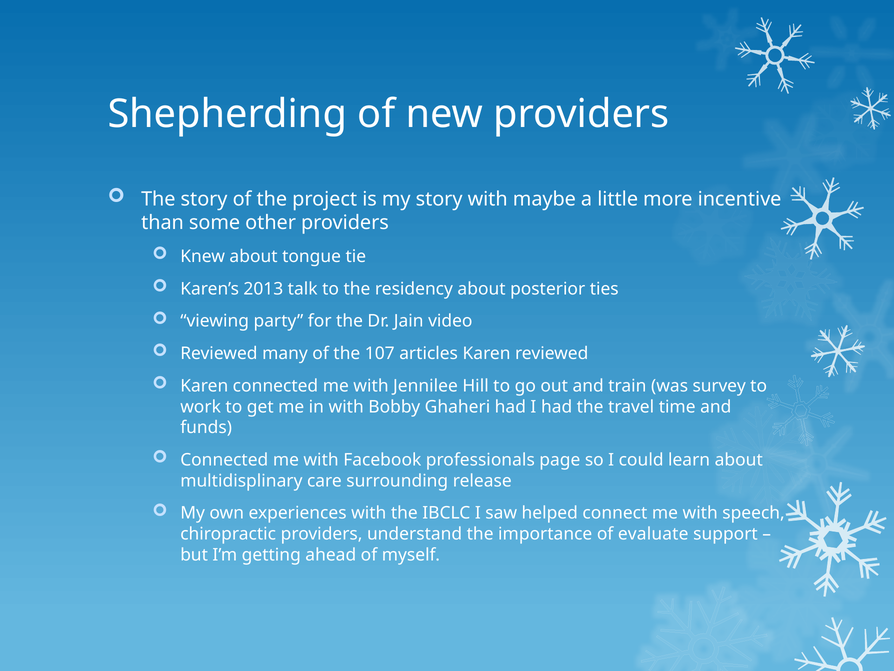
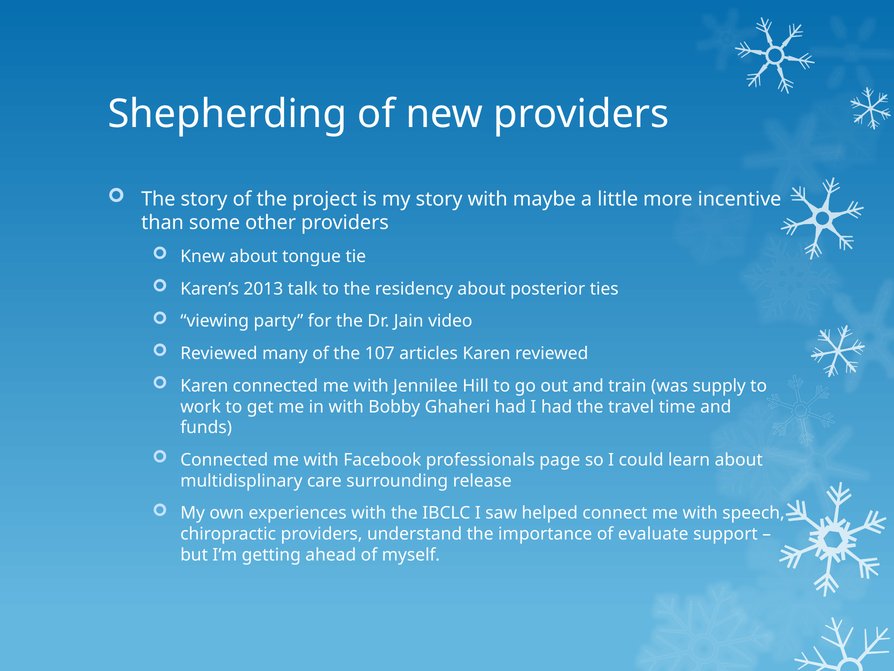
survey: survey -> supply (719, 386)
